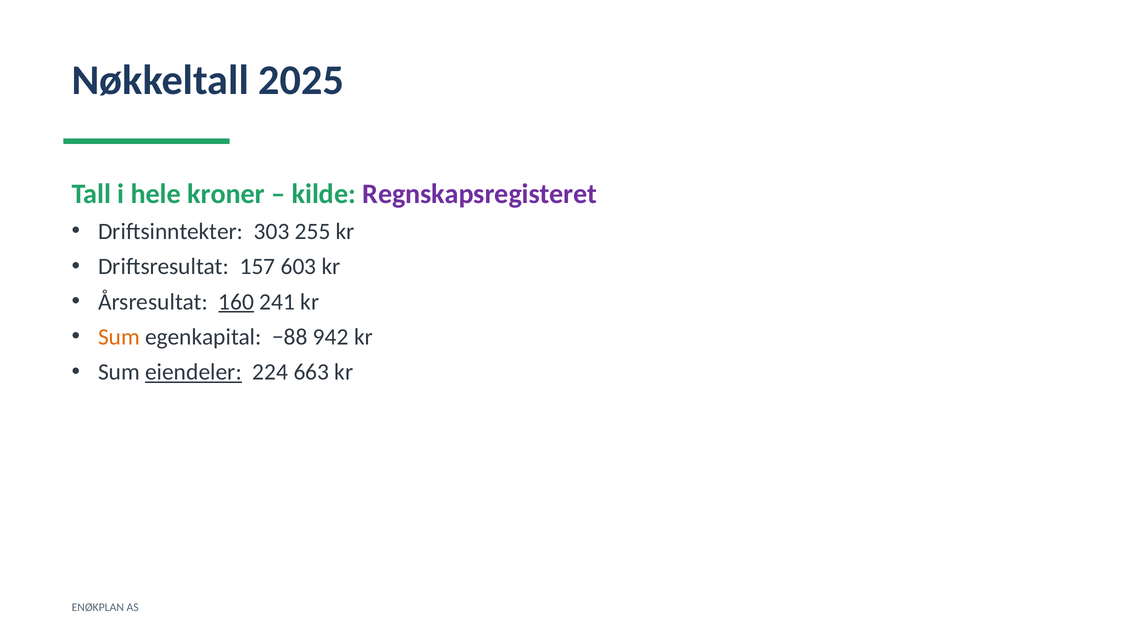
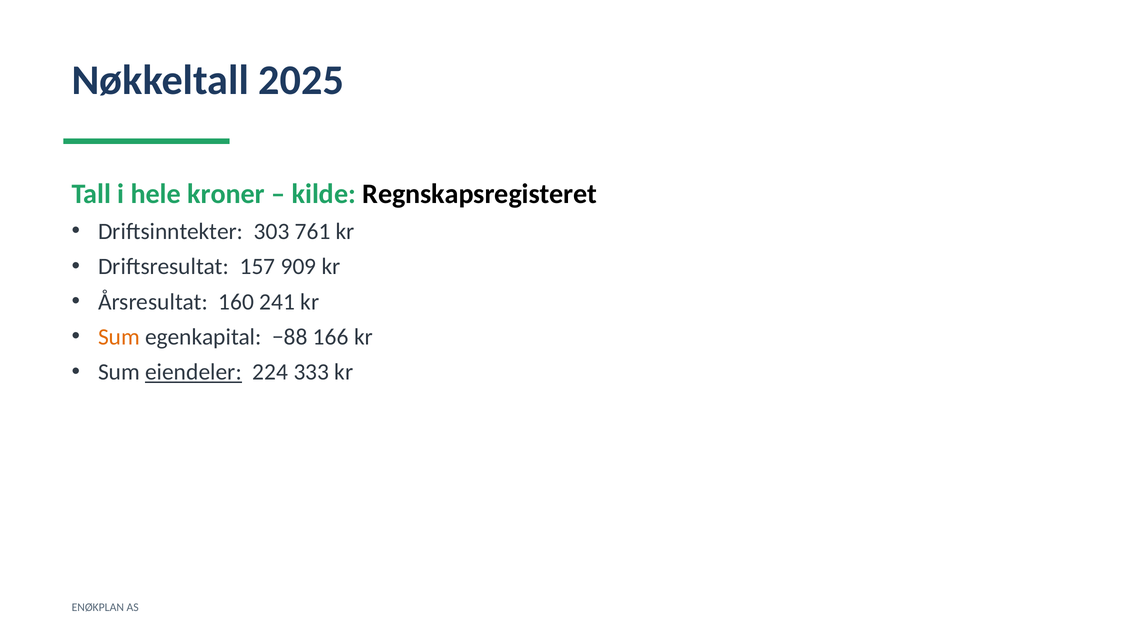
Regnskapsregisteret colour: purple -> black (480, 194)
255: 255 -> 761 (313, 232)
603: 603 -> 909 (298, 267)
160 underline: present -> none (236, 302)
942: 942 -> 166 (331, 337)
663: 663 -> 333 (311, 372)
